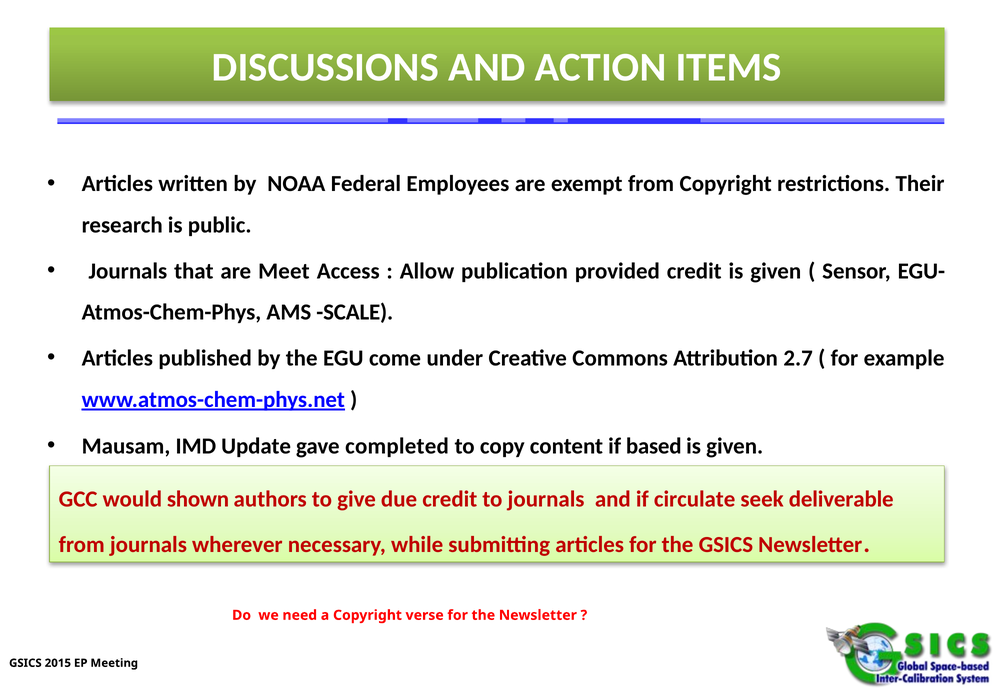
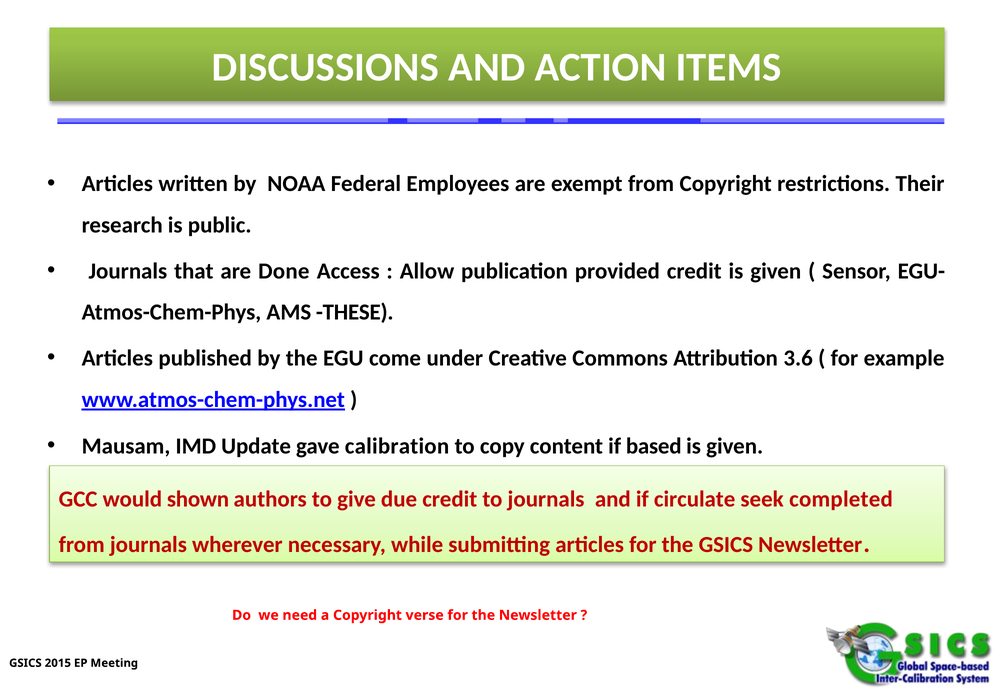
Meet: Meet -> Done (284, 271)
SCALE: SCALE -> THESE (355, 312)
2.7: 2.7 -> 3.6 (798, 358)
completed: completed -> calibration (397, 446)
deliverable: deliverable -> completed (841, 499)
